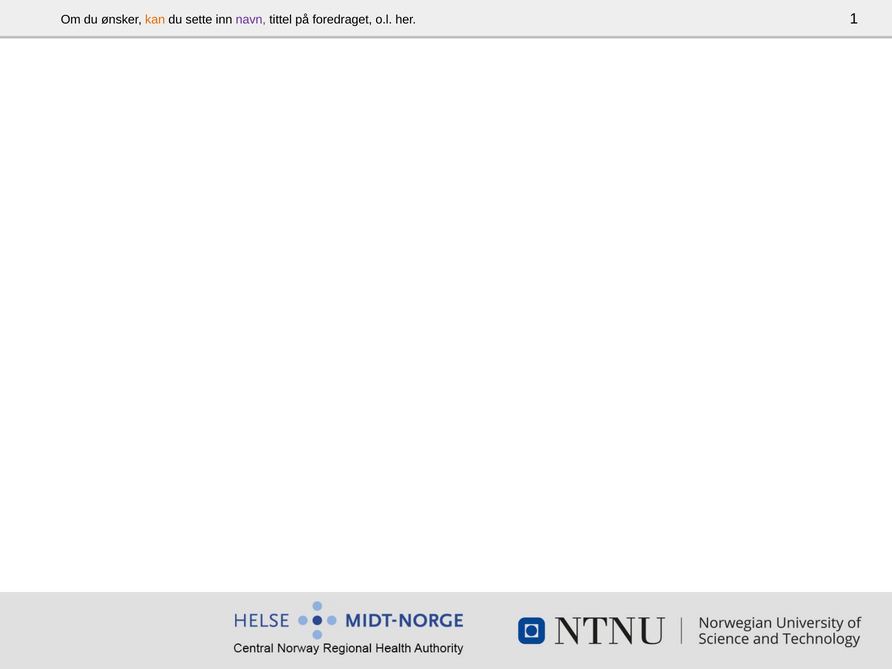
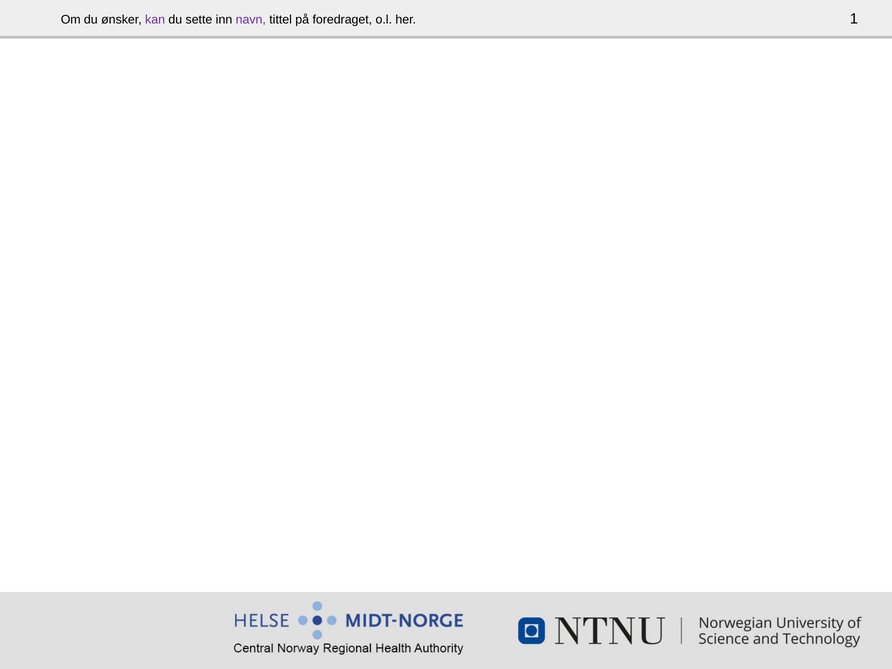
kan colour: orange -> purple (155, 20)
